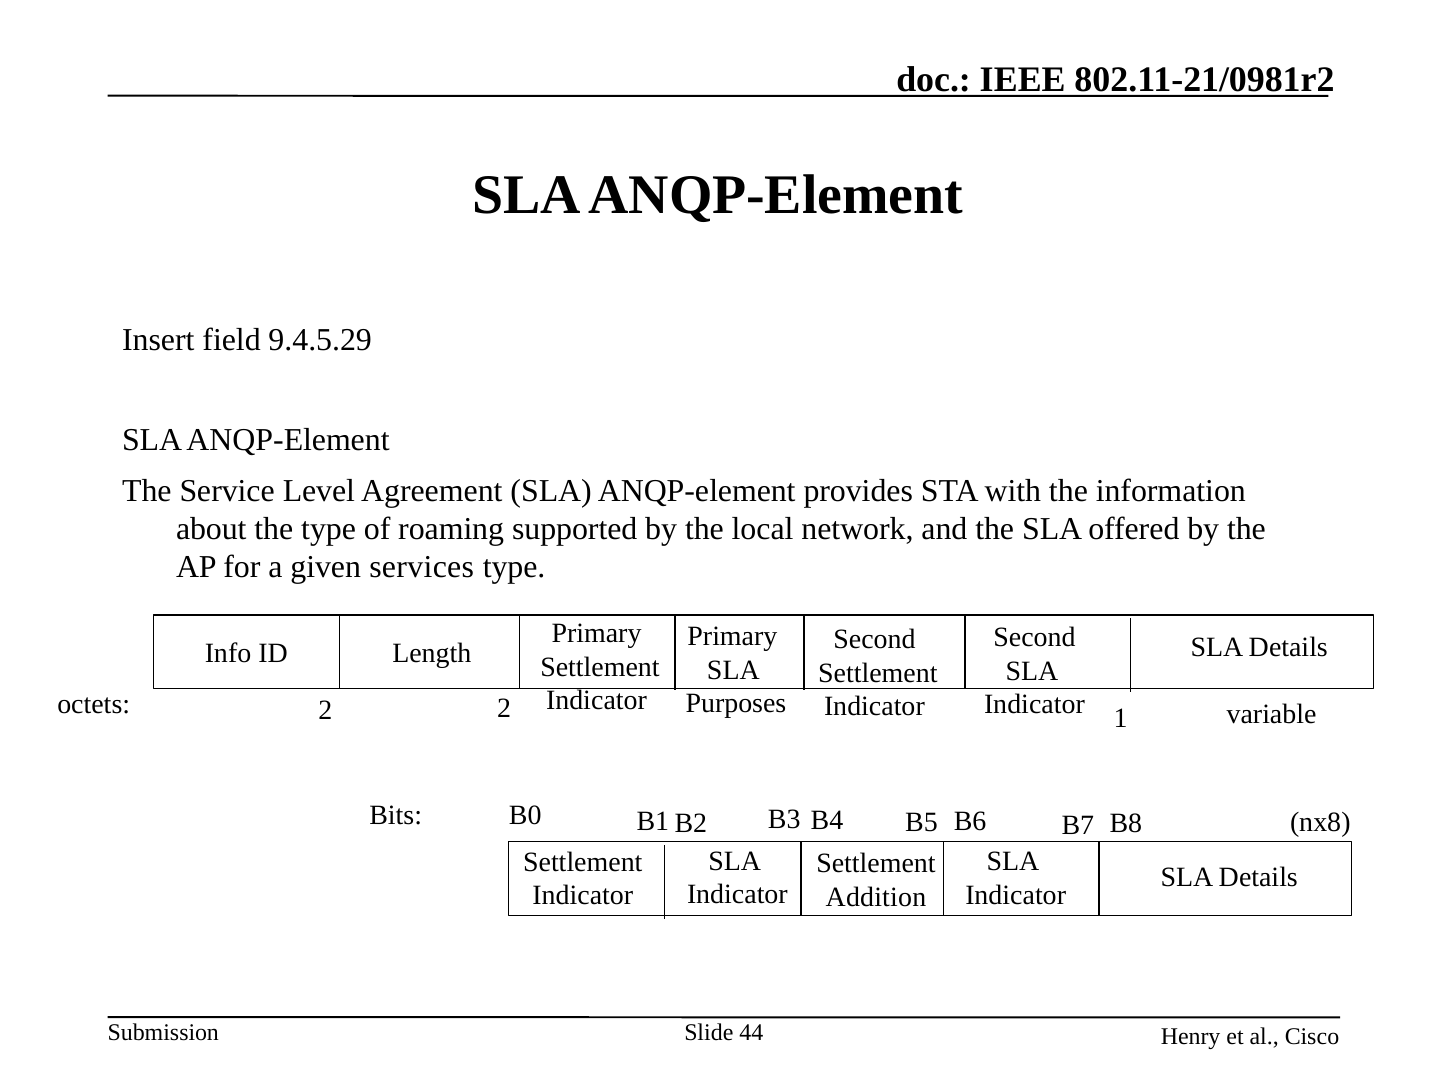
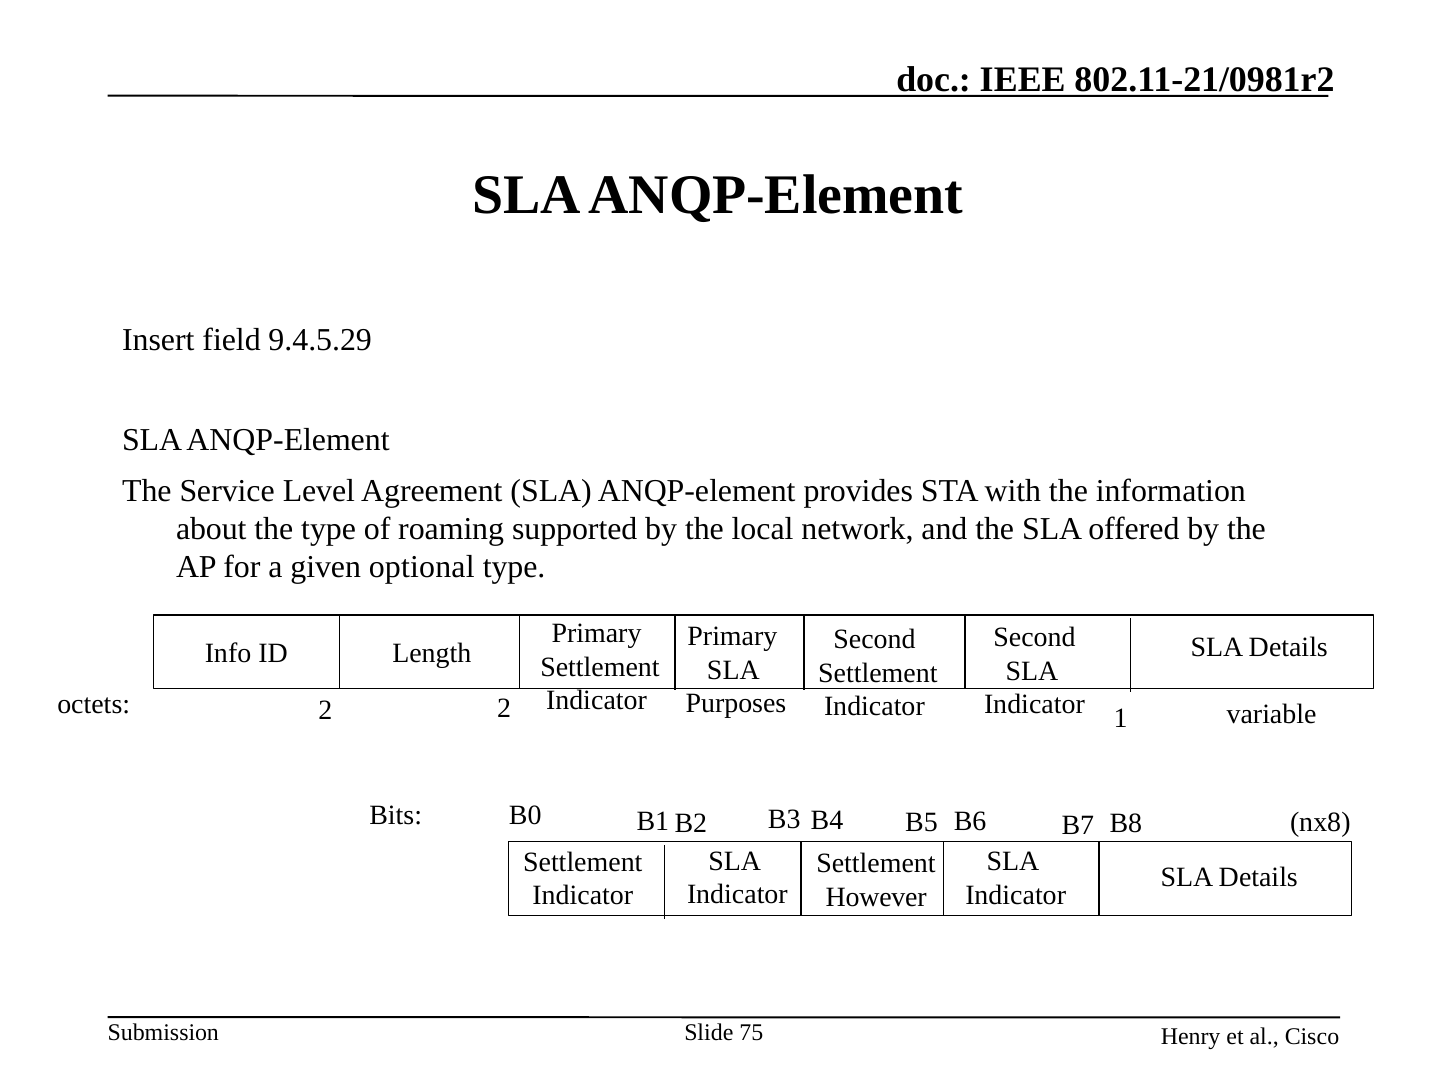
services: services -> optional (422, 567)
Addition: Addition -> However (876, 897)
44: 44 -> 75 (751, 1033)
